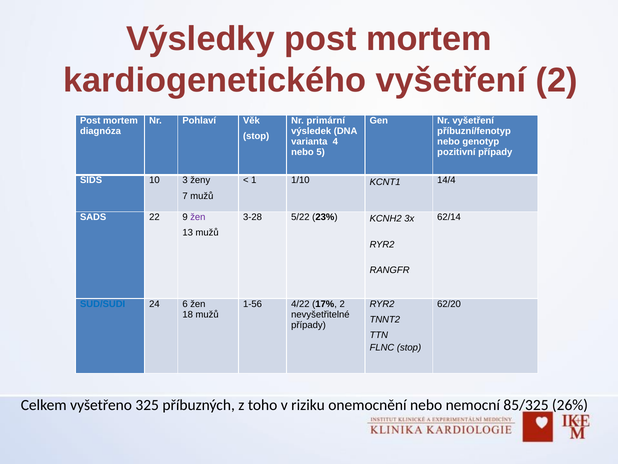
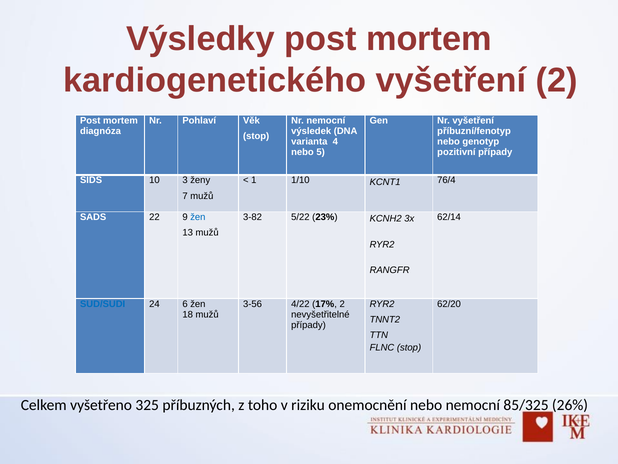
Nr primární: primární -> nemocní (326, 120)
14/4: 14/4 -> 76/4 (446, 180)
žen colour: purple -> blue (198, 217)
3-28: 3-28 -> 3-82 (252, 217)
1-56: 1-56 -> 3-56 (252, 304)
